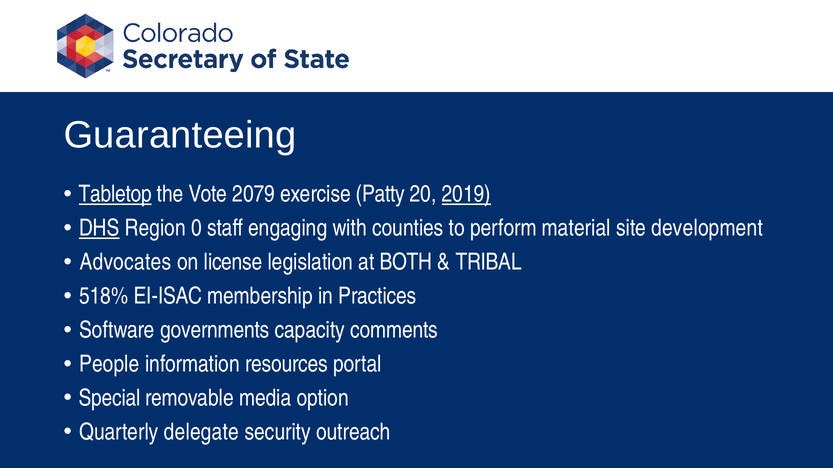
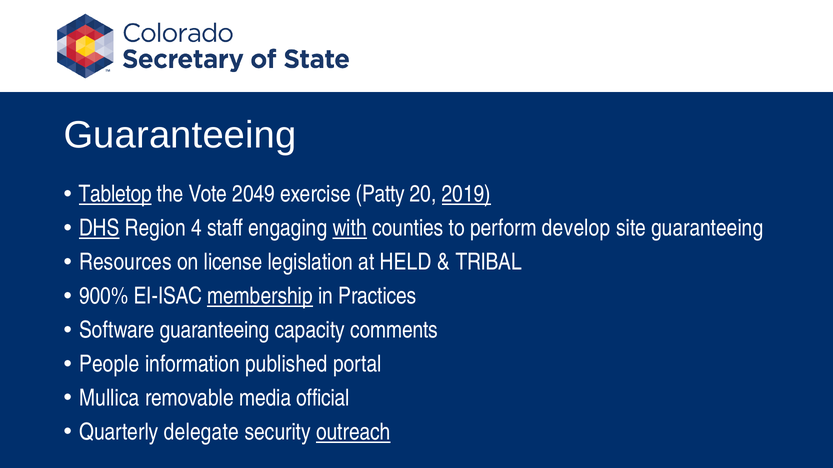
2079: 2079 -> 2049 (254, 194)
0: 0 -> 4 (196, 228)
with underline: none -> present (350, 228)
material: material -> develop (576, 228)
site development: development -> guaranteeing (707, 228)
Advocates: Advocates -> Resources (125, 263)
BOTH: BOTH -> HELD (406, 263)
518%: 518% -> 900% (104, 297)
membership underline: none -> present (260, 297)
Software governments: governments -> guaranteeing (215, 331)
resources: resources -> published (286, 365)
Special: Special -> Mullica (109, 399)
option: option -> official (323, 399)
outreach underline: none -> present (353, 433)
